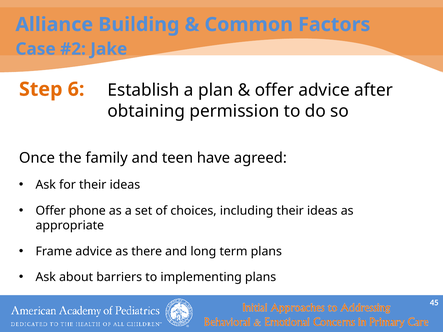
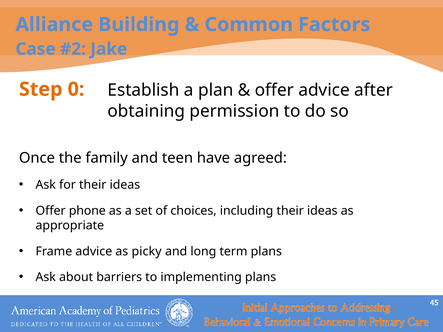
6: 6 -> 0 (76, 89)
there: there -> picky (147, 252)
